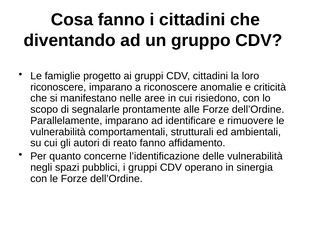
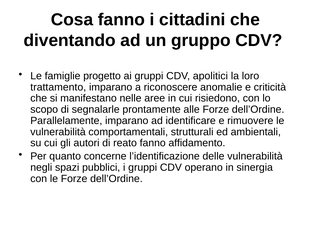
CDV cittadini: cittadini -> apolitici (210, 76)
riconoscere: riconoscere -> trattamento (58, 87)
